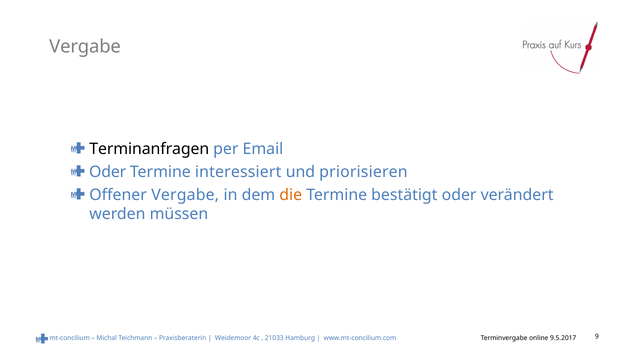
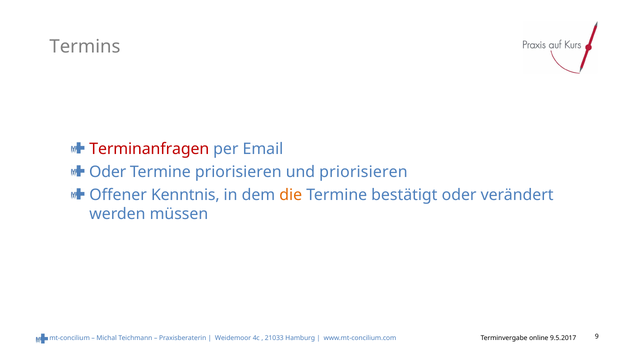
Vergabe: Vergabe -> Termins (85, 47)
Terminanfragen colour: black -> red (149, 149)
Termine interessiert: interessiert -> priorisieren (238, 172)
Offener Vergabe: Vergabe -> Kenntnis (185, 195)
